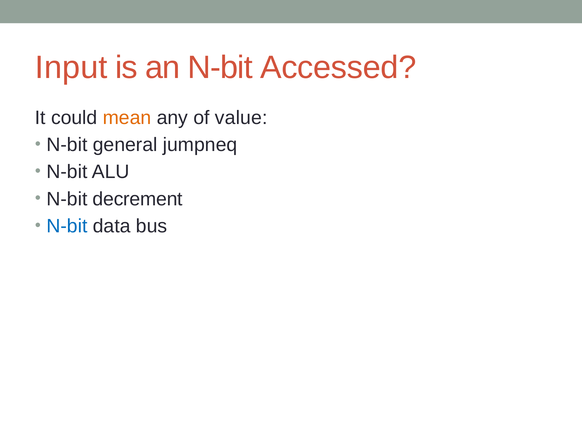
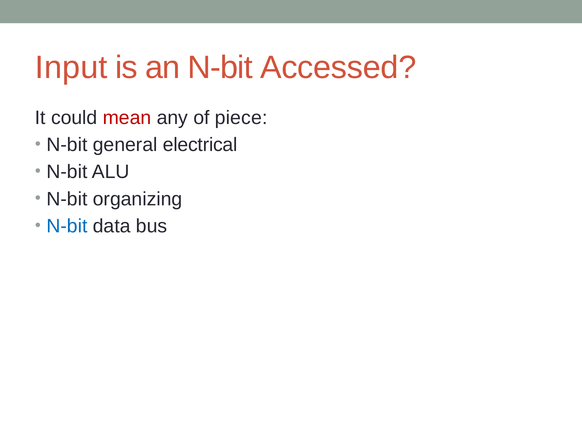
mean colour: orange -> red (127, 118)
value: value -> piece (241, 118)
jumpneq: jumpneq -> electrical (200, 145)
decrement: decrement -> organizing (138, 199)
